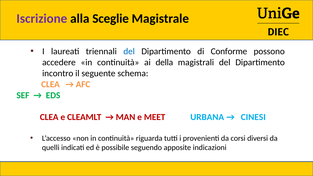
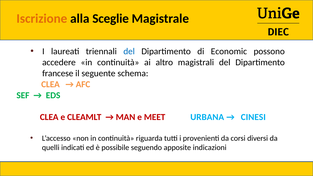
Iscrizione colour: purple -> orange (42, 18)
Conforme: Conforme -> Economic (229, 51)
della: della -> altro (164, 62)
incontro: incontro -> francese (58, 73)
